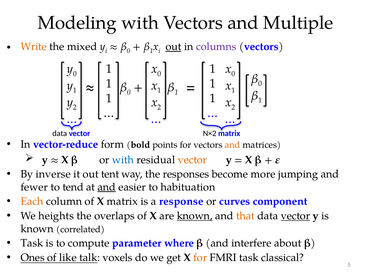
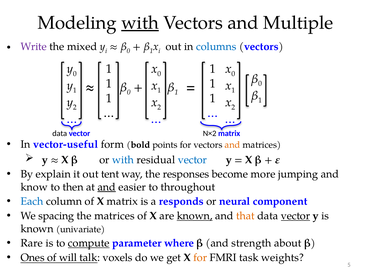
with underline: none -> present (140, 23)
Write colour: orange -> purple (34, 47)
out underline: present -> none (173, 47)
columns colour: purple -> blue (216, 47)
vector-reduce: vector-reduce -> vector-useful (66, 144)
vector colour: orange -> blue (192, 160)
inverse: inverse -> explain (53, 174)
fewer: fewer -> know (34, 187)
tend: tend -> then (73, 187)
habituation: habituation -> throughout (188, 187)
Each colour: orange -> blue (32, 201)
response: response -> responds (181, 201)
curves: curves -> neural (235, 201)
heights: heights -> spacing (56, 216)
the overlaps: overlaps -> matrices (114, 216)
correlated: correlated -> univariate (81, 229)
Task: Task -> Rare (32, 243)
compute underline: none -> present (89, 243)
interfere: interfere -> strength (251, 243)
like: like -> will (68, 258)
classical: classical -> weights (283, 258)
